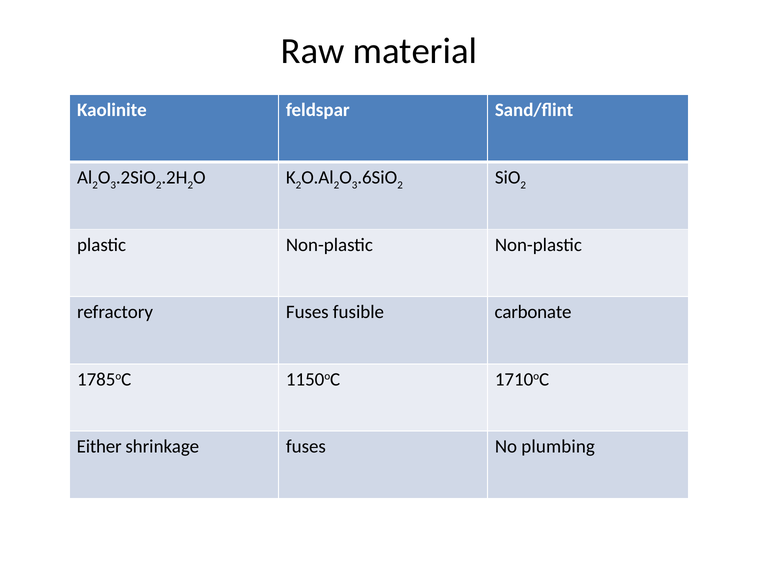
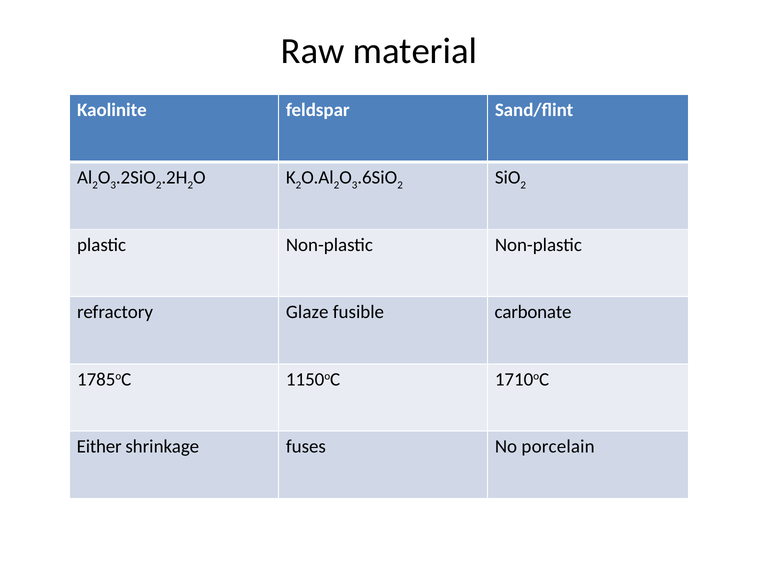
refractory Fuses: Fuses -> Glaze (307, 312)
plumbing: plumbing -> porcelain (558, 447)
